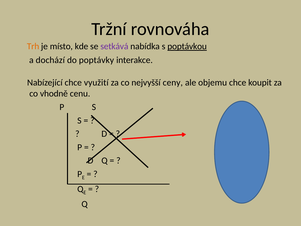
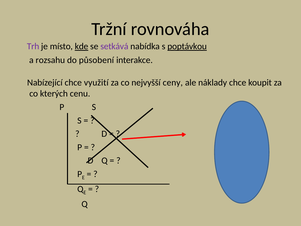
Trh colour: orange -> purple (33, 46)
kde underline: none -> present (81, 46)
dochází: dochází -> rozsahu (50, 60)
poptávky: poptávky -> působení (96, 60)
objemu: objemu -> náklady (213, 83)
vhodně: vhodně -> kterých (54, 94)
